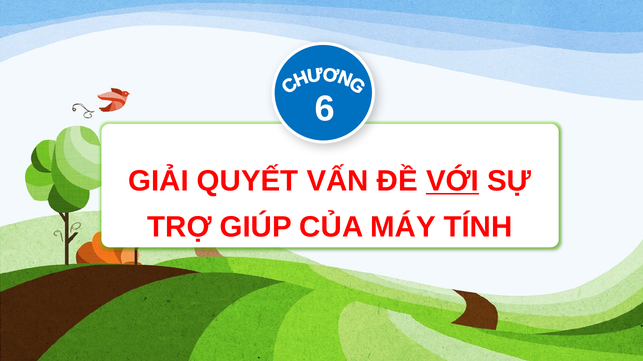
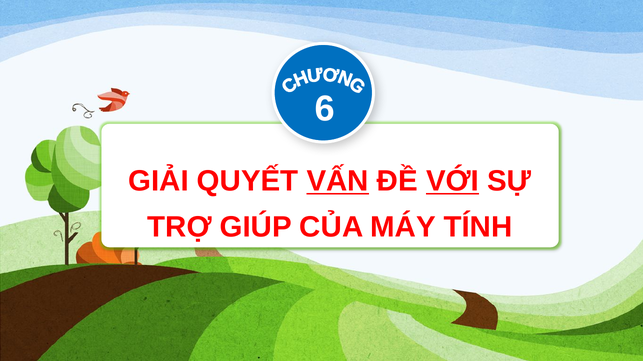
VẤN underline: none -> present (338, 181)
